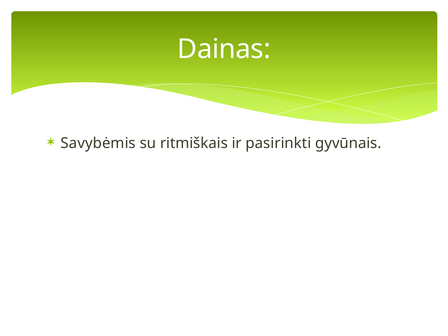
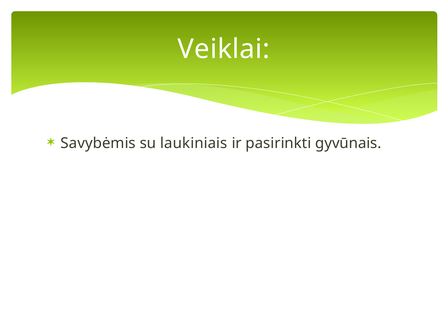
Dainas: Dainas -> Veiklai (224, 49)
ritmiškais: ritmiškais -> laukiniais (194, 143)
